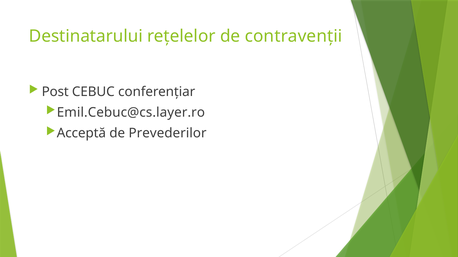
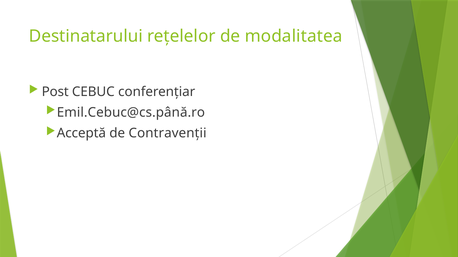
contravenţii: contravenţii -> modalitatea (294, 36)
Emil.Cebuc@cs.layer.ro: Emil.Cebuc@cs.layer.ro -> Emil.Cebuc@cs.până.ro (131, 113)
Prevederilor: Prevederilor -> Contravenţii (168, 133)
